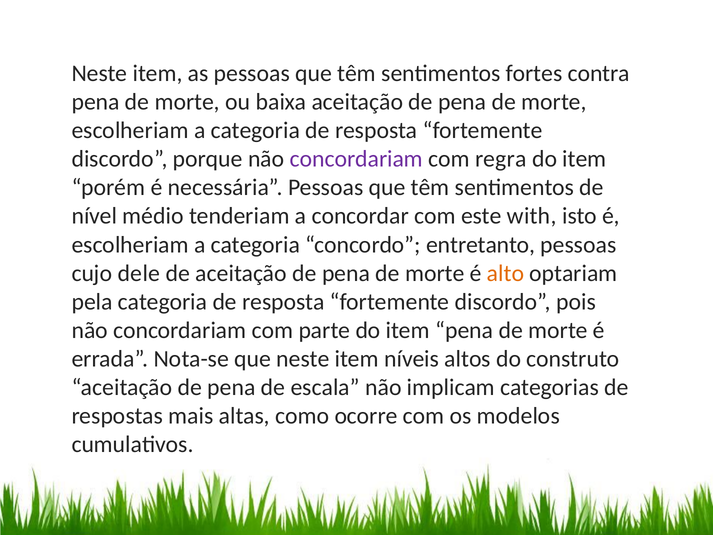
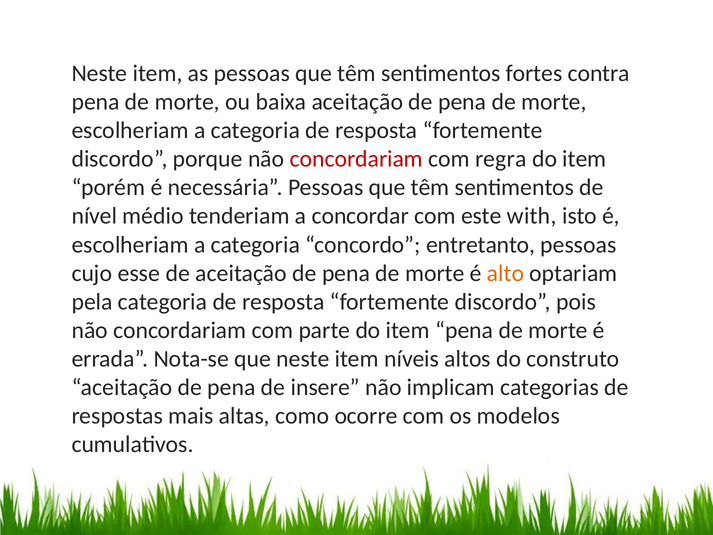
concordariam colour: purple -> red (356, 159)
dele: dele -> esse (139, 273)
escala: escala -> insere (325, 387)
